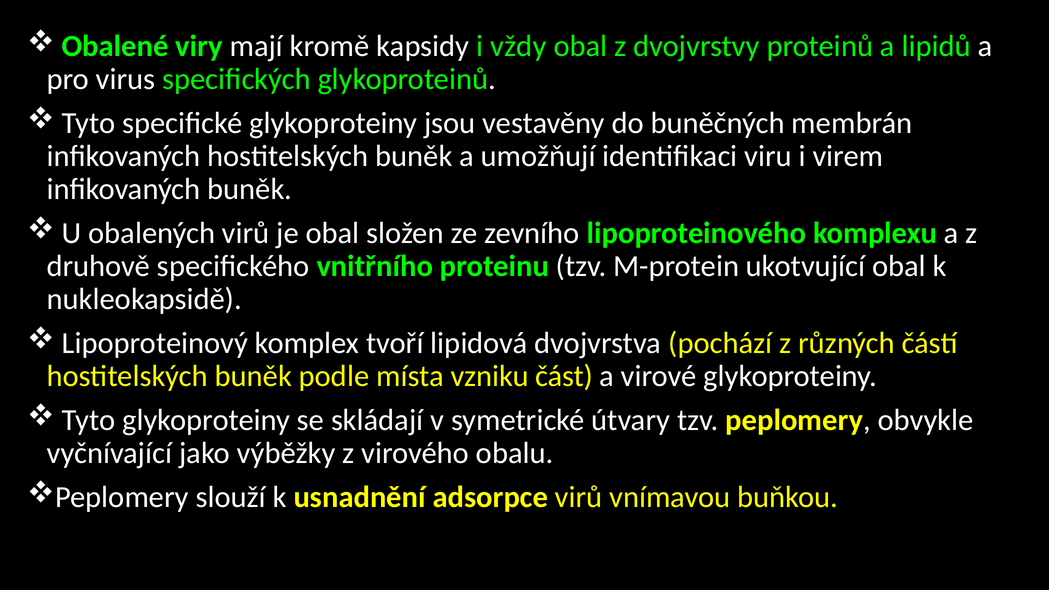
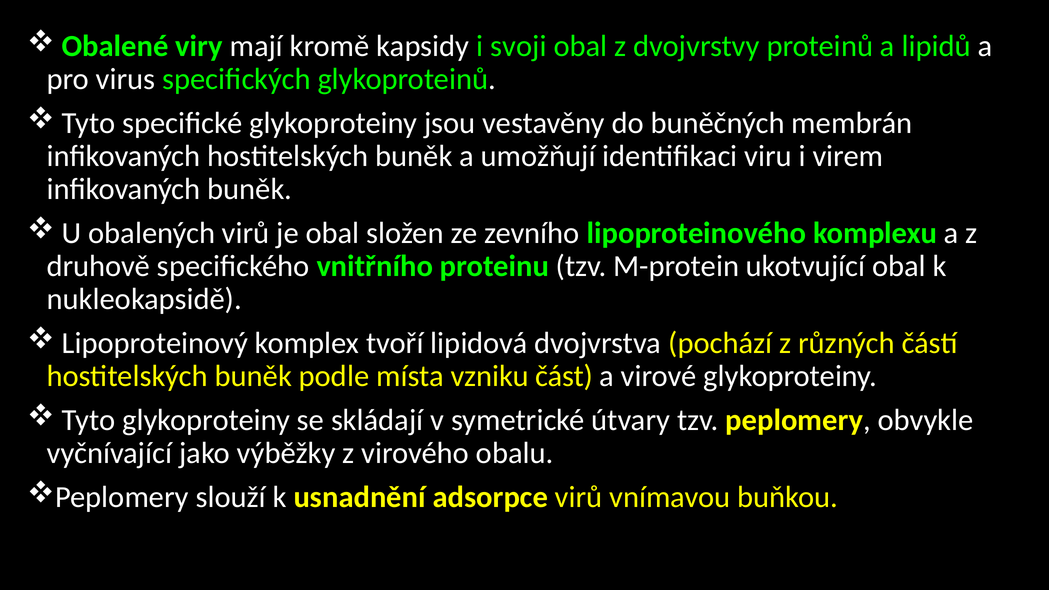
vždy: vždy -> svoji (518, 46)
